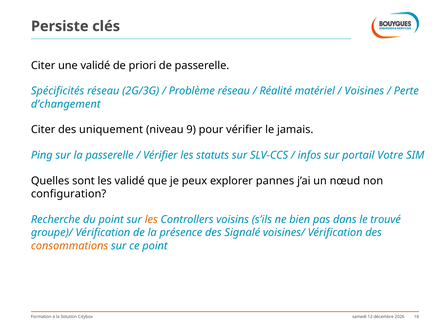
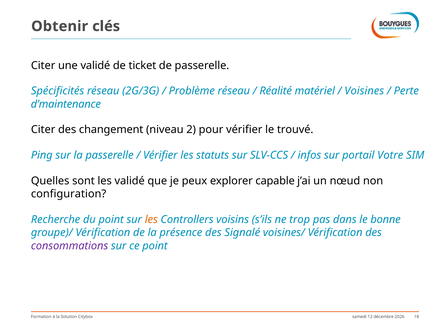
Persiste: Persiste -> Obtenir (60, 26)
priori: priori -> ticket (142, 65)
d’changement: d’changement -> d’maintenance (66, 104)
uniquement: uniquement -> changement (111, 130)
9: 9 -> 2 (191, 130)
jamais: jamais -> trouvé (295, 130)
pannes: pannes -> capable (275, 181)
bien: bien -> trop (300, 219)
trouvé: trouvé -> bonne (386, 219)
consommations colour: orange -> purple (70, 246)
